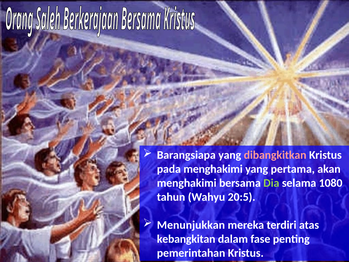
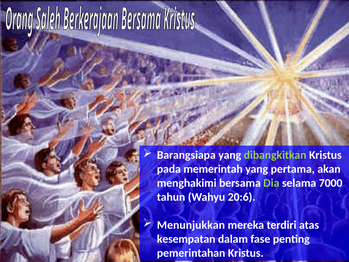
dibangkitkan colour: pink -> light green (275, 155)
pada menghakimi: menghakimi -> memerintah (213, 169)
1080: 1080 -> 7000 (331, 183)
20:5: 20:5 -> 20:6 (242, 197)
kebangkitan: kebangkitan -> kesempatan (186, 239)
